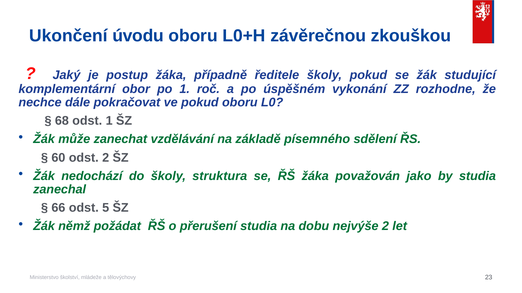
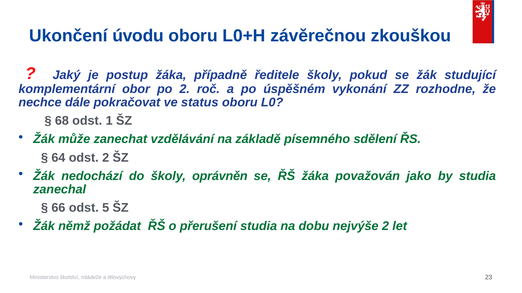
po 1: 1 -> 2 (185, 89)
ve pokud: pokud -> status (200, 103)
60: 60 -> 64 (58, 158)
struktura: struktura -> oprávněn (220, 176)
